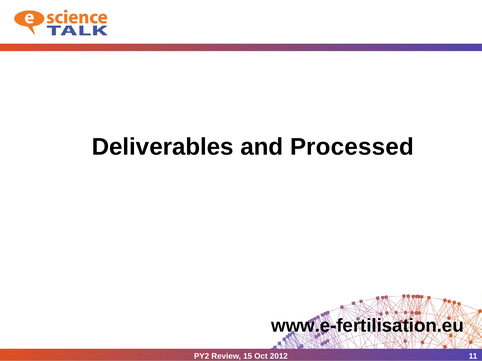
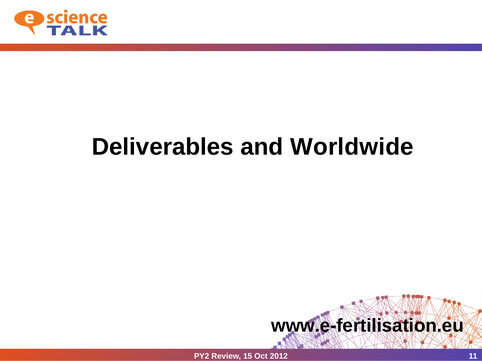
Processed: Processed -> Worldwide (352, 147)
